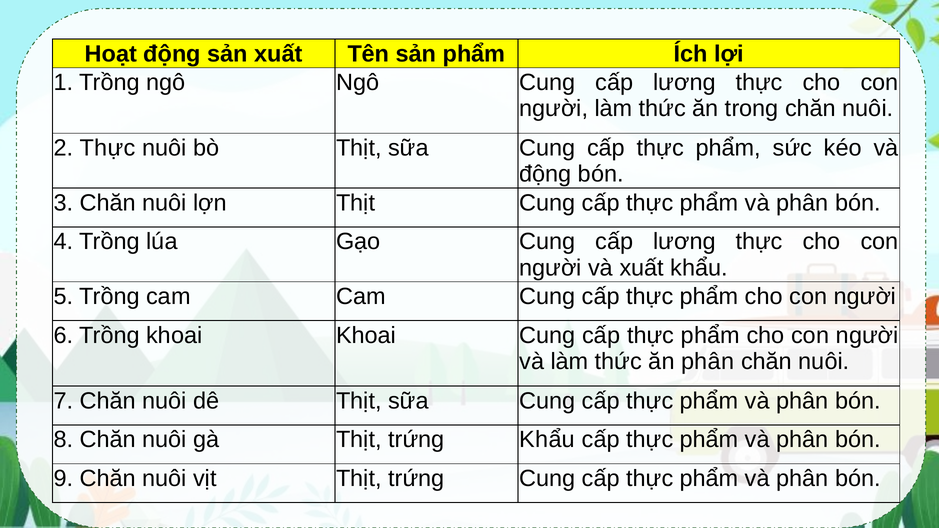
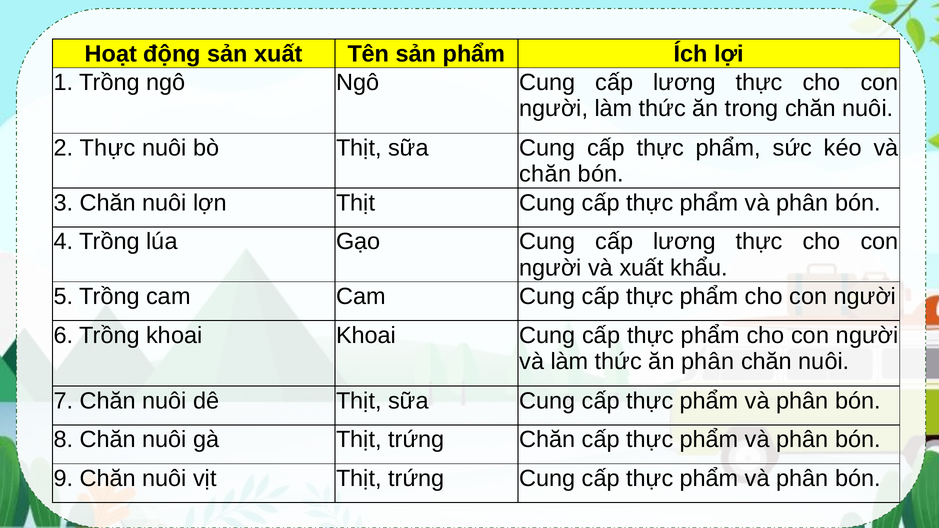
động: động -> chăn (545, 174)
trứng Khẩu: Khẩu -> Chăn (547, 440)
